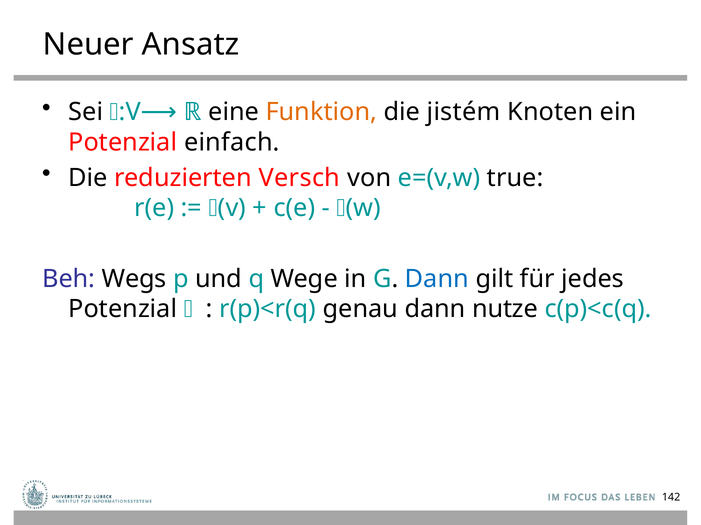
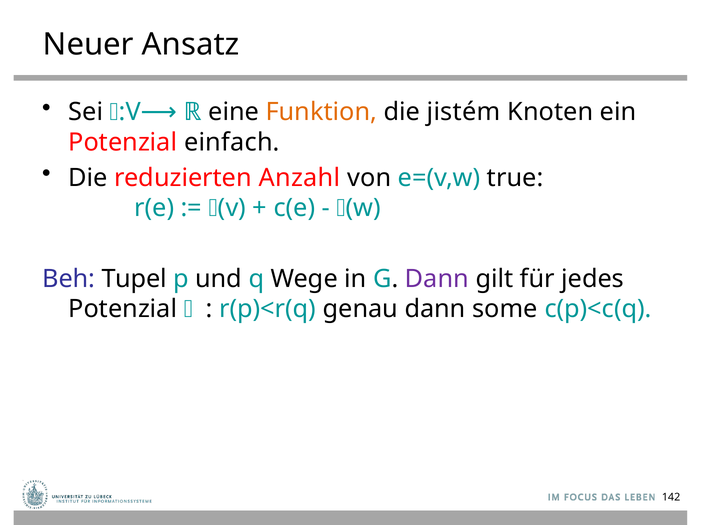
Versch: Versch -> Anzahl (300, 178)
Wegs: Wegs -> Tupel (134, 279)
Dann colour: blue -> purple (437, 279)
nutze: nutze -> some (505, 310)
